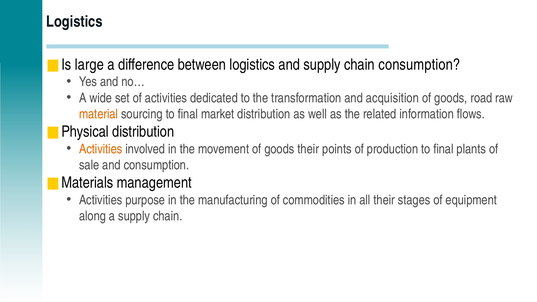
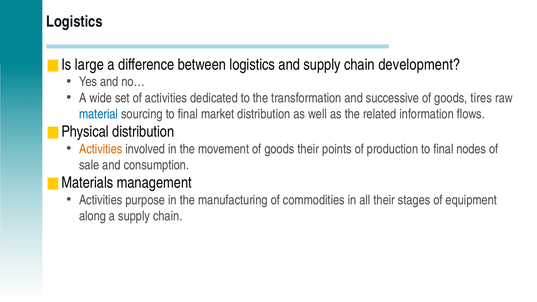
chain consumption: consumption -> development (419, 65)
acquisition: acquisition -> successive (393, 98)
road: road -> tires (481, 98)
material colour: orange -> blue (99, 114)
plants: plants -> nodes (471, 149)
